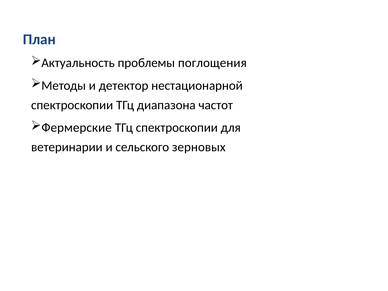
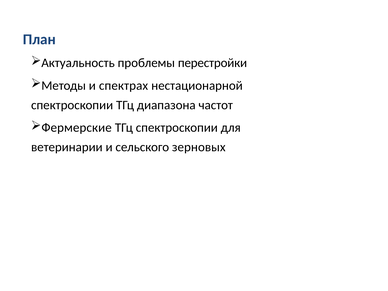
поглощения: поглощения -> перестройки (212, 63)
детектор: детектор -> спектрах (124, 86)
